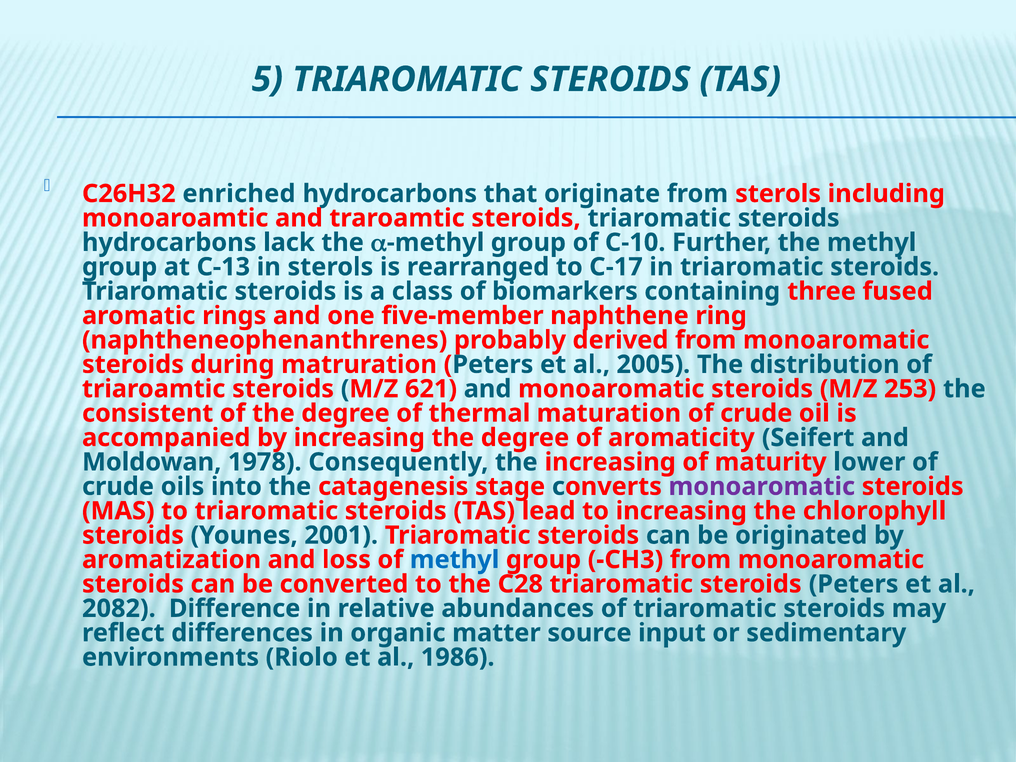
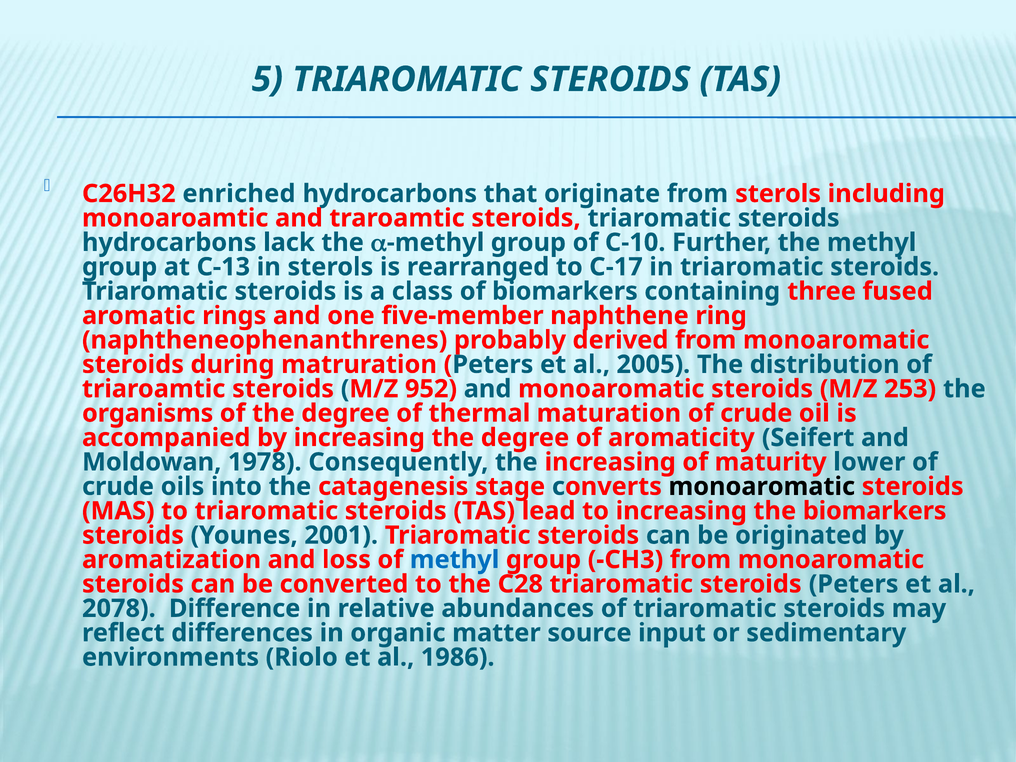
621: 621 -> 952 (431, 389)
consistent: consistent -> organisms (148, 413)
monoaromatic colour: purple -> black (762, 486)
the chlorophyll: chlorophyll -> biomarkers (875, 511)
2082: 2082 -> 2078 (119, 608)
